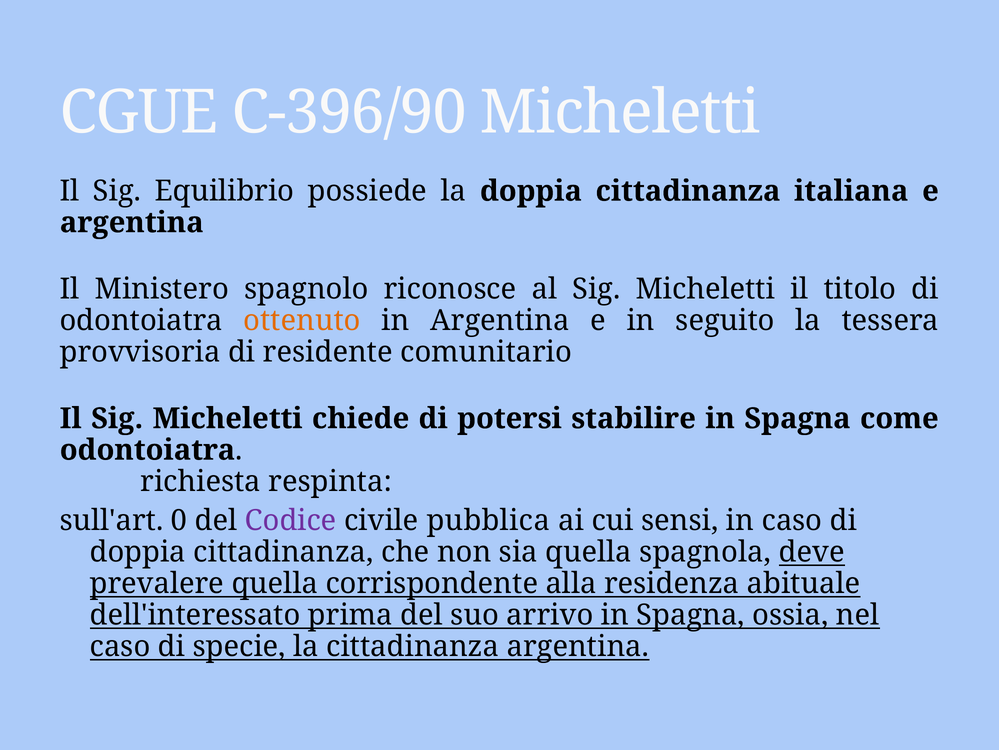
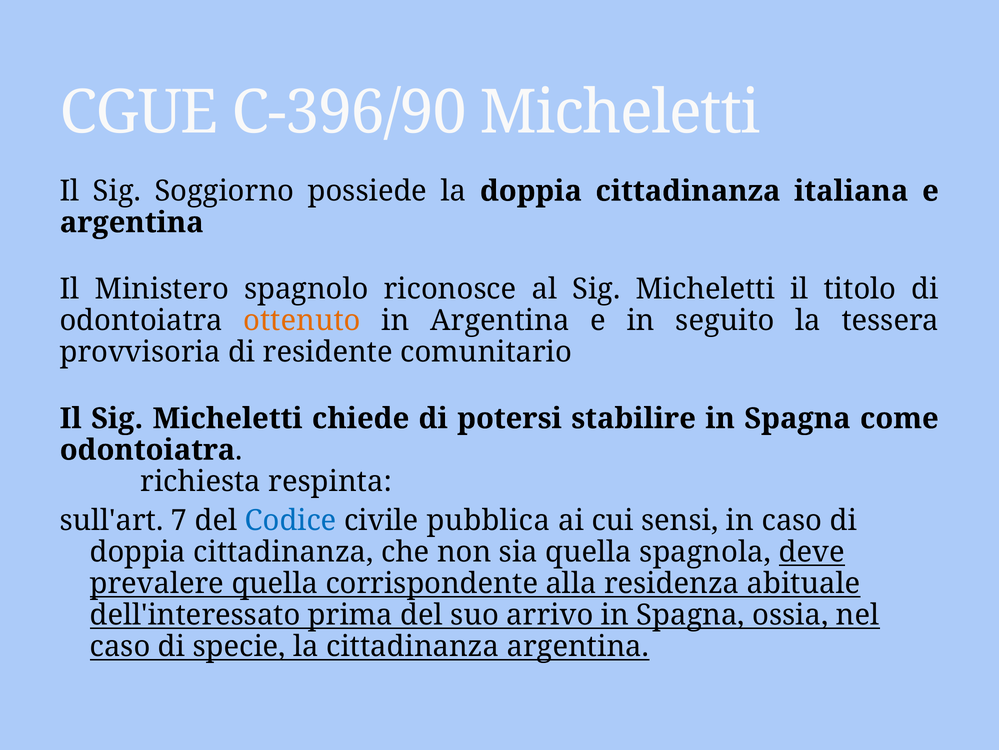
Equilibrio: Equilibrio -> Soggiorno (224, 191)
0: 0 -> 7 (179, 520)
Codice colour: purple -> blue (291, 520)
